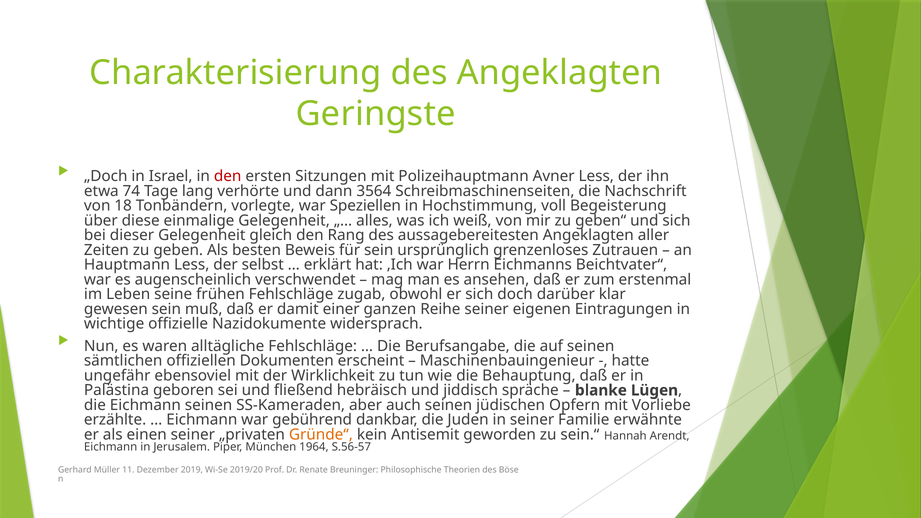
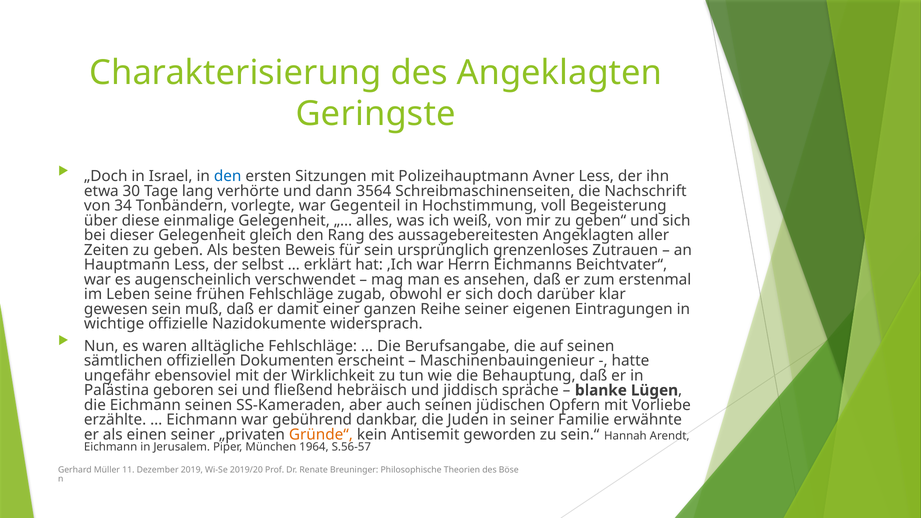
den colour: red -> blue (228, 176)
74: 74 -> 30 (131, 191)
18: 18 -> 34 (123, 206)
Speziellen: Speziellen -> Gegenteil (365, 206)
